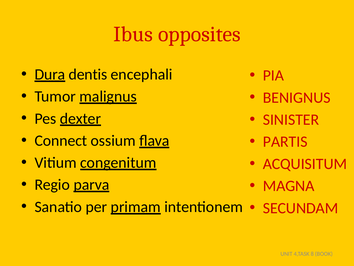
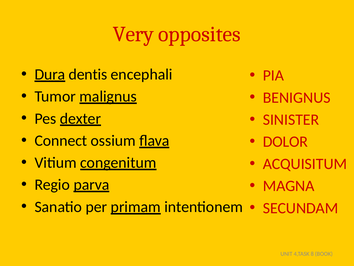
Ibus: Ibus -> Very (133, 34)
PARTIS: PARTIS -> DOLOR (285, 142)
